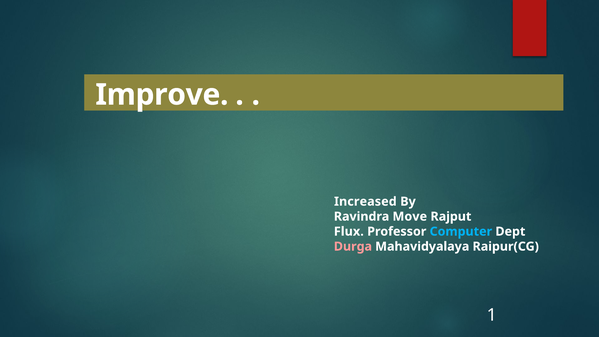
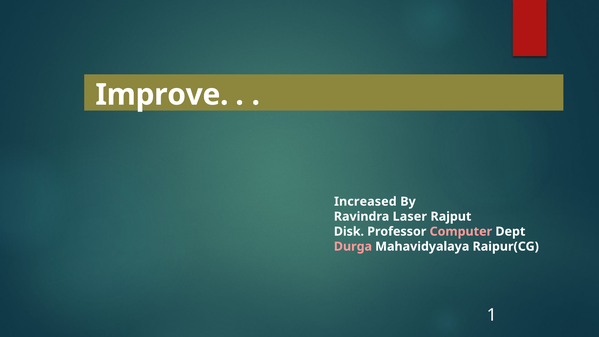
Move: Move -> Laser (410, 216)
Flux: Flux -> Disk (349, 231)
Computer colour: light blue -> pink (461, 231)
